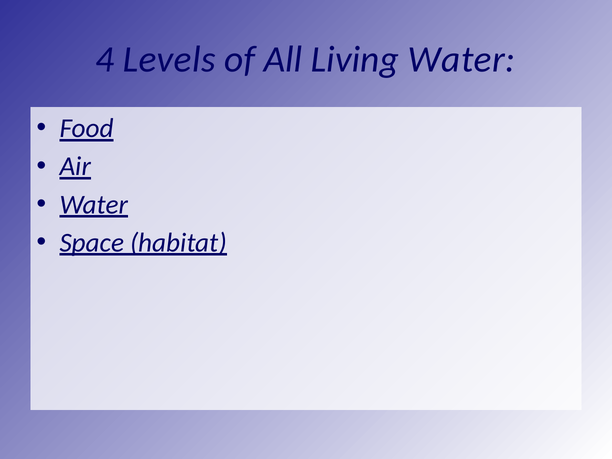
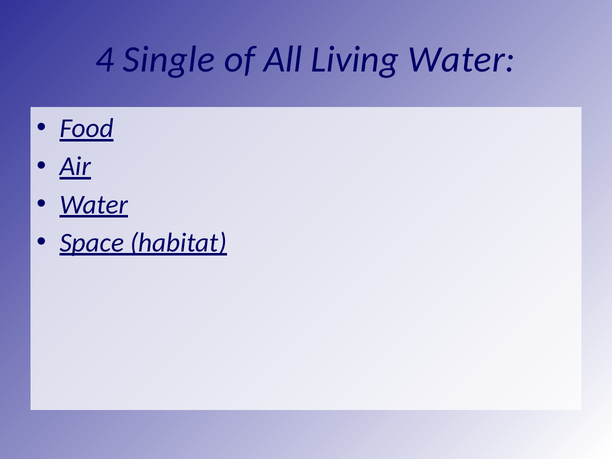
Levels: Levels -> Single (169, 59)
